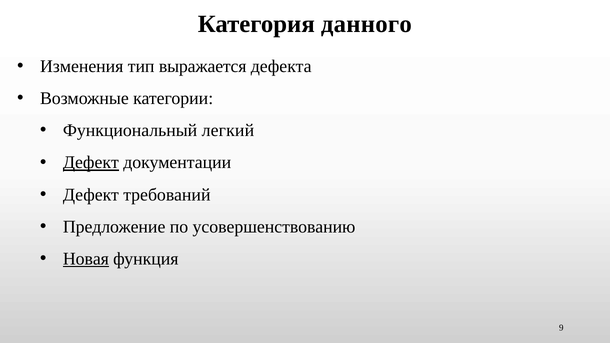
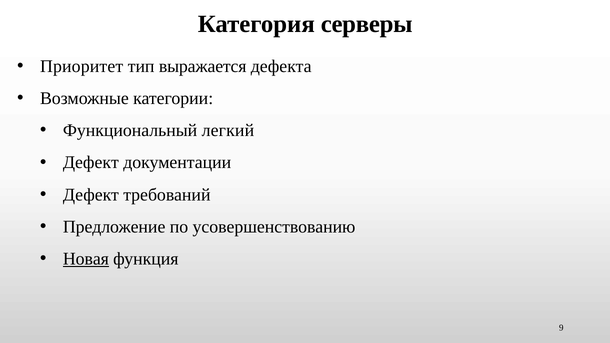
данного: данного -> серверы (367, 24)
Изменения: Изменения -> Приоритет (82, 67)
Дефект underline: present -> none (91, 163)
